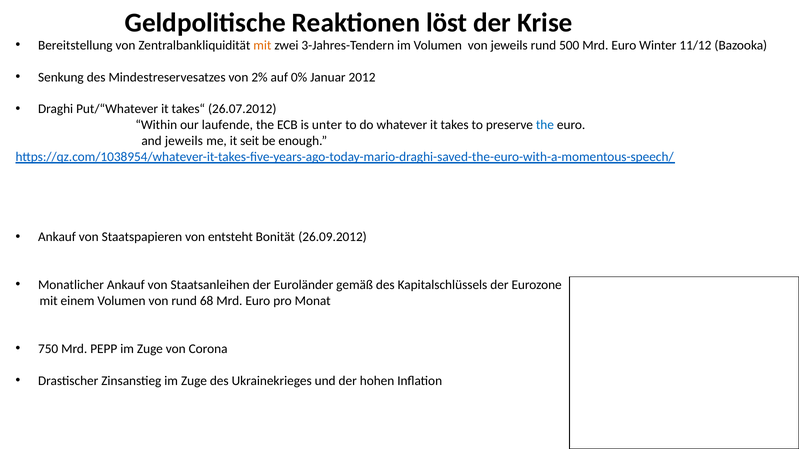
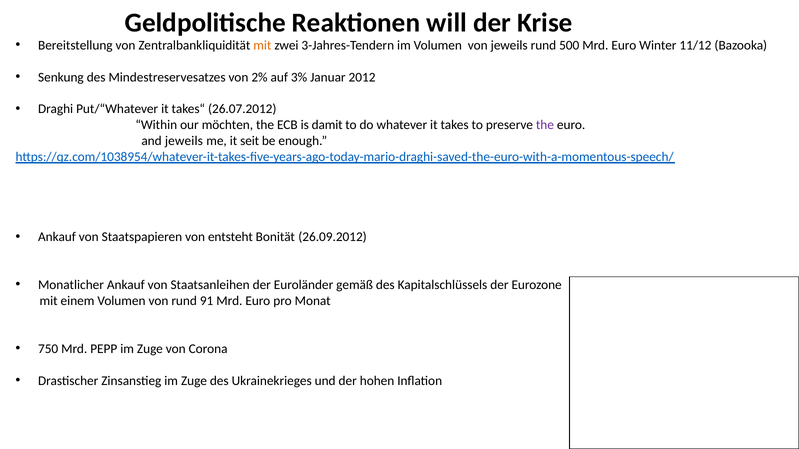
löst: löst -> will (447, 23)
0%: 0% -> 3% (299, 77)
laufende: laufende -> möchten (227, 125)
unter: unter -> damit (327, 125)
the colour: blue -> purple (545, 125)
68: 68 -> 91 (207, 301)
